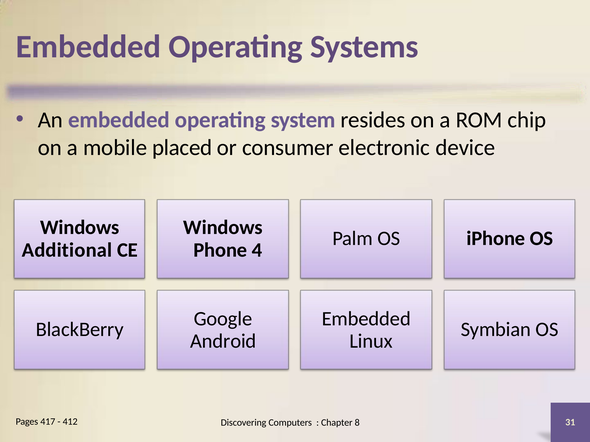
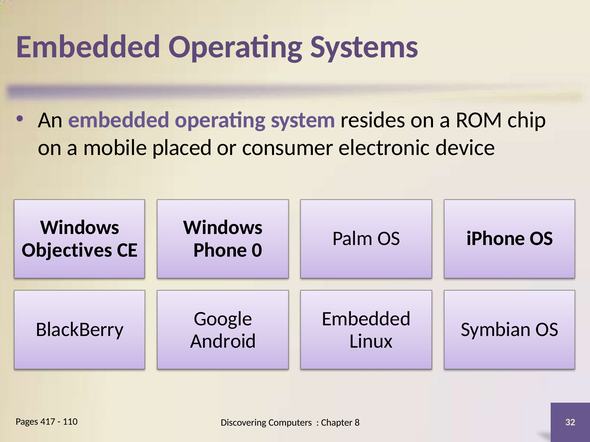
Additional: Additional -> Objectives (67, 250)
4: 4 -> 0 (257, 250)
412: 412 -> 110 (70, 422)
31: 31 -> 32 (570, 423)
